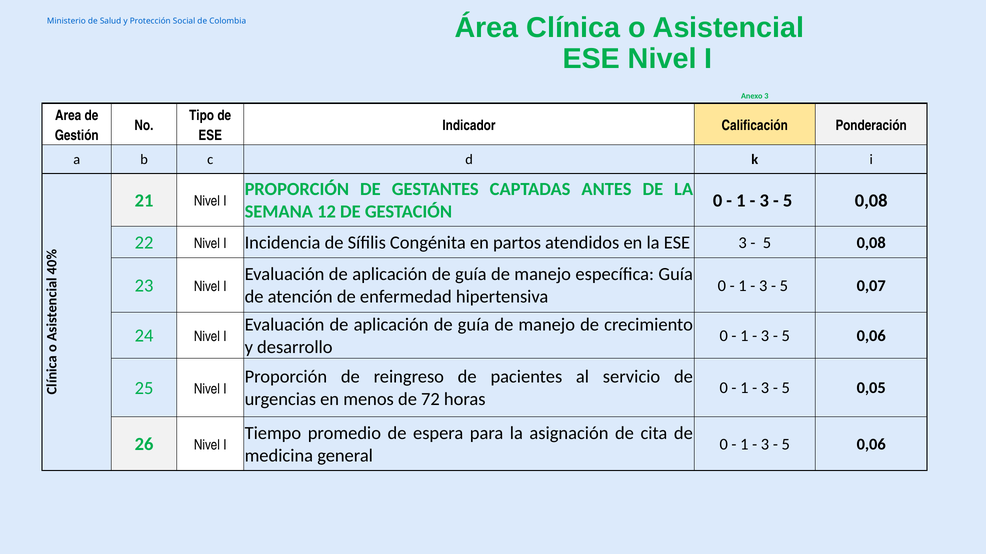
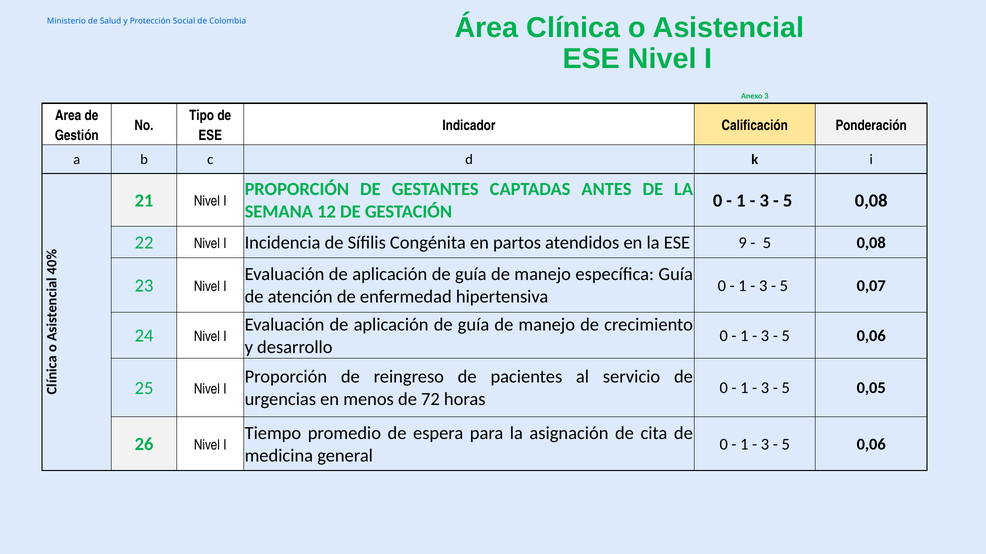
ESE 3: 3 -> 9 (743, 243)
